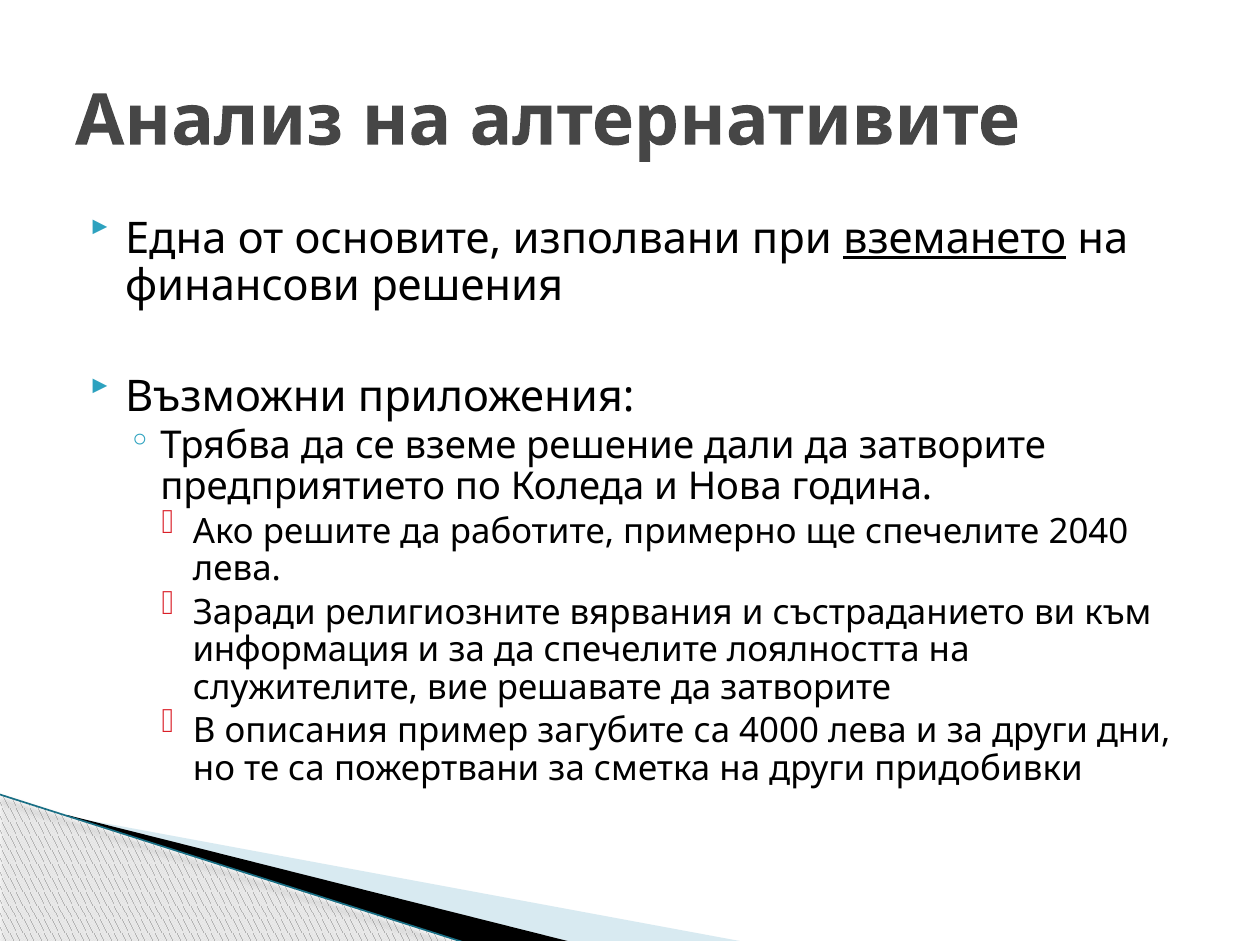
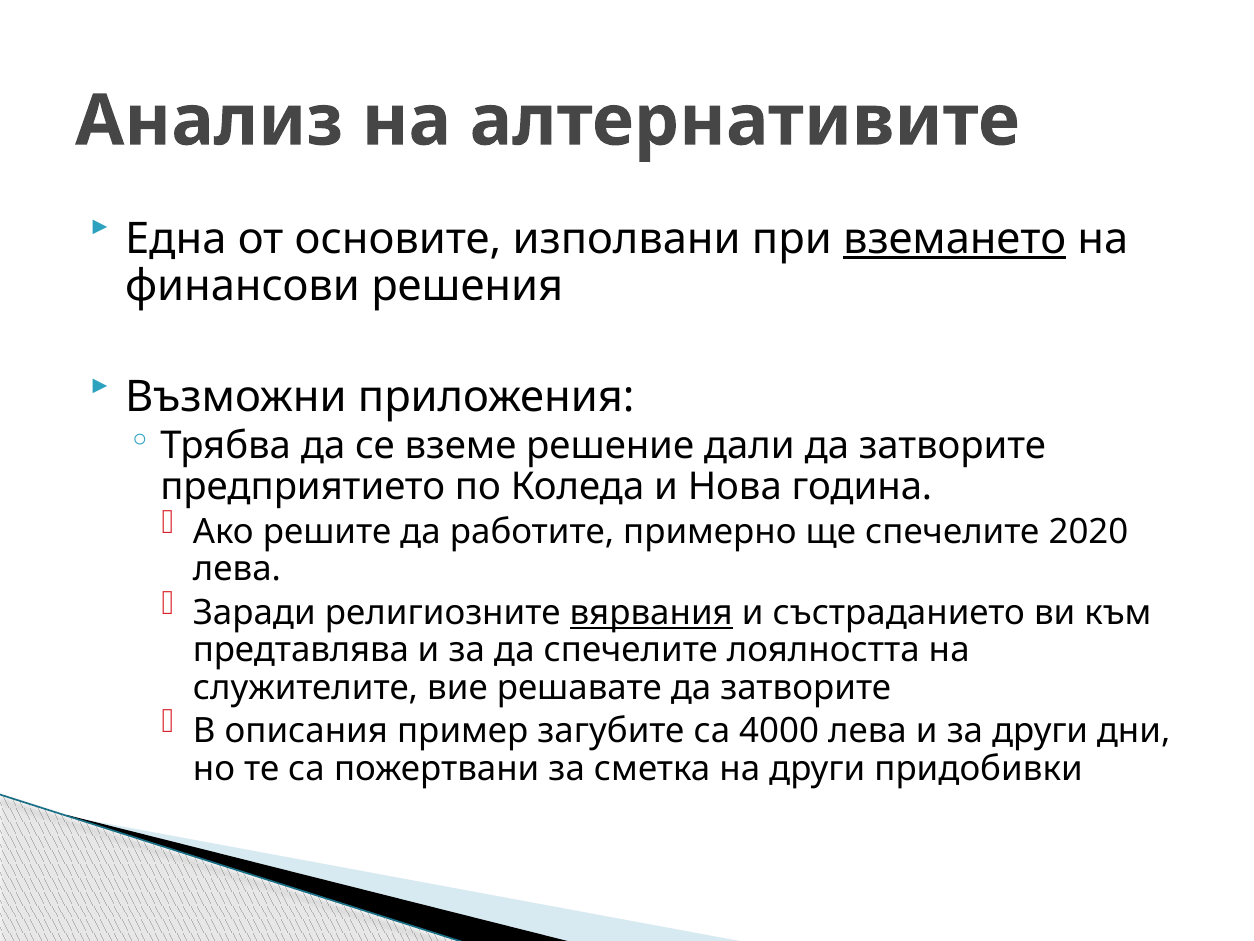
2040: 2040 -> 2020 (1088, 532)
вярвания underline: none -> present (651, 612)
информация: информация -> предтавлява (301, 650)
